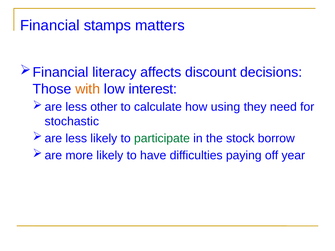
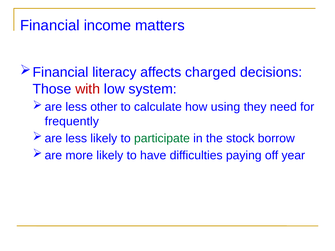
stamps: stamps -> income (107, 26)
discount: discount -> charged (211, 72)
with colour: orange -> red (88, 89)
interest: interest -> system (153, 89)
stochastic: stochastic -> frequently (72, 122)
